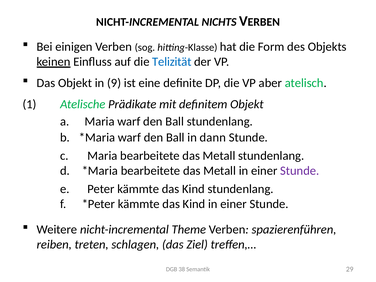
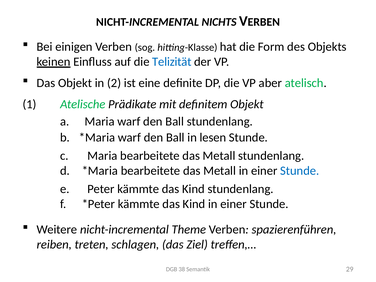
9: 9 -> 2 (114, 83)
dann: dann -> lesen (213, 138)
Stunde colour: purple -> blue (300, 171)
